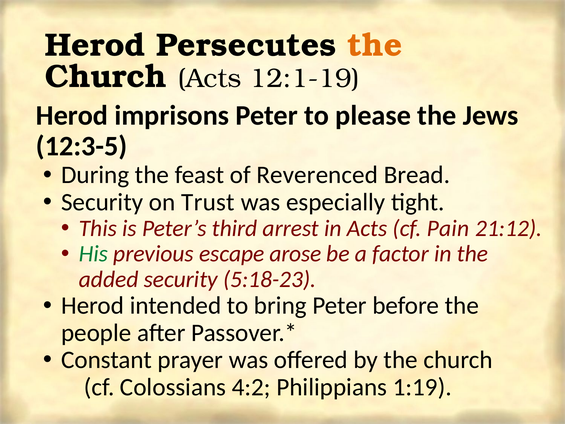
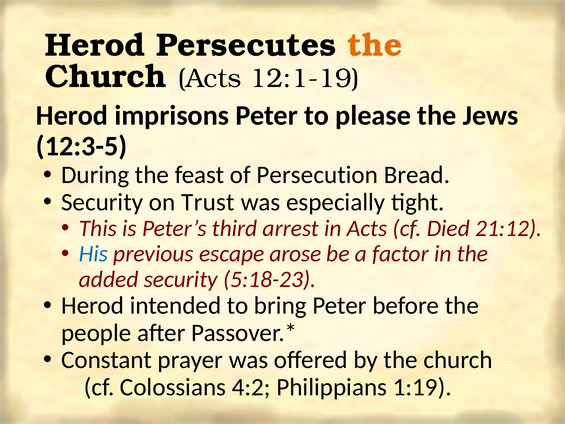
Reverenced: Reverenced -> Persecution (317, 175)
Pain: Pain -> Died (448, 228)
His colour: green -> blue (93, 254)
